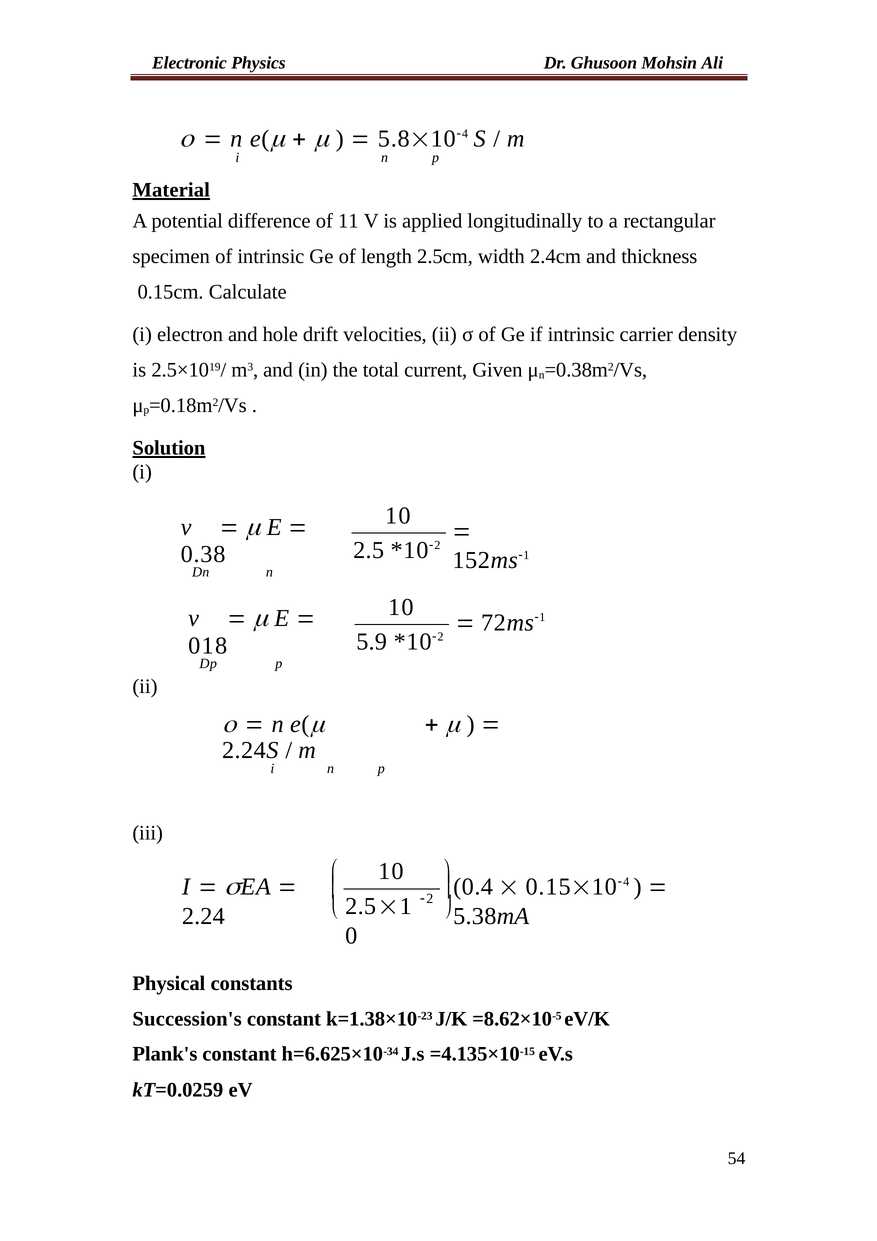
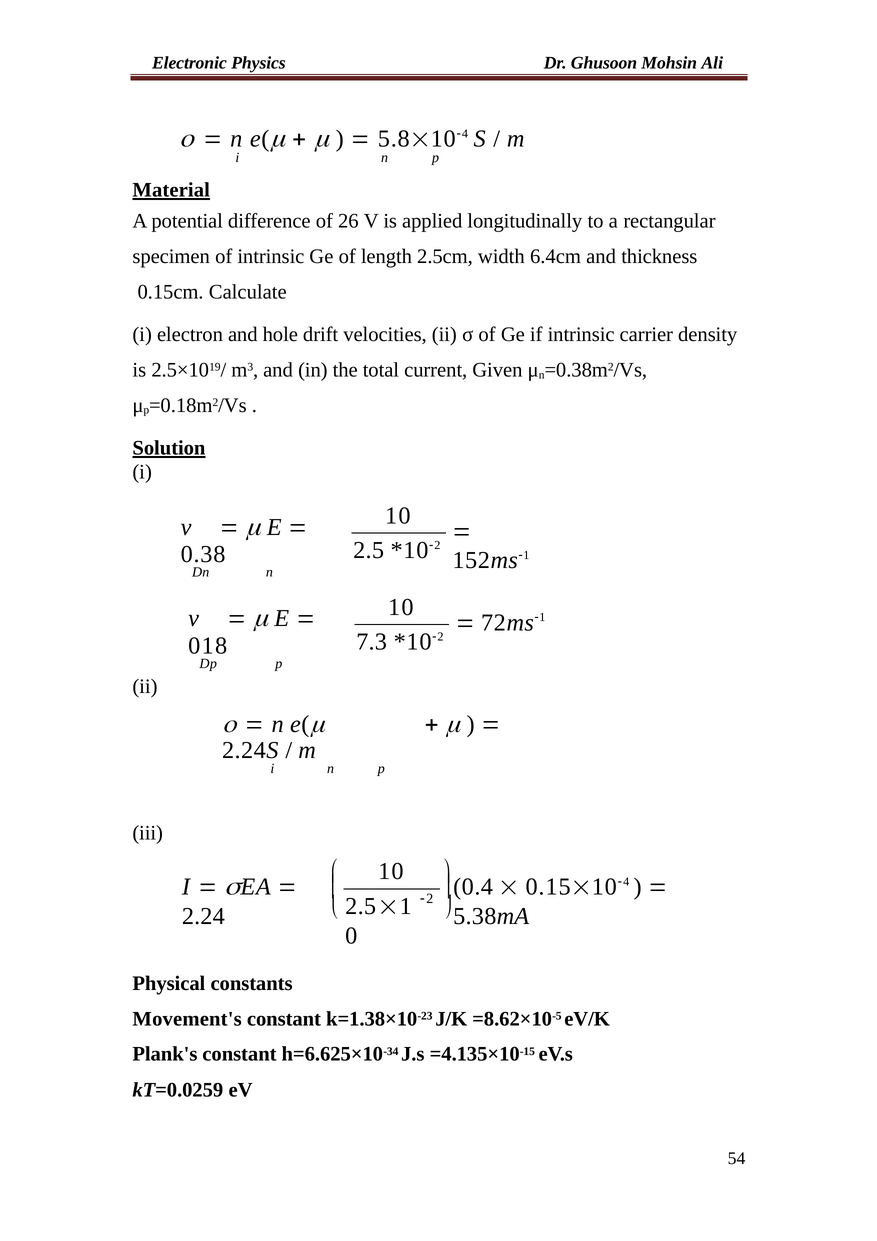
11: 11 -> 26 (348, 221)
2.4cm: 2.4cm -> 6.4cm (556, 256)
5.9: 5.9 -> 7.3 (372, 642)
Succession's: Succession's -> Movement's (187, 1019)
